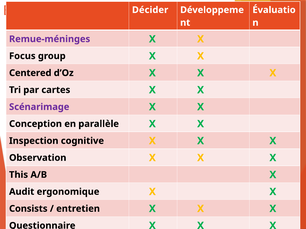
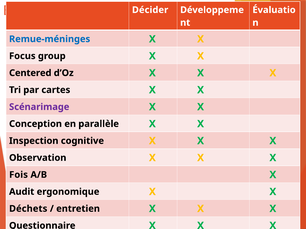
Remue-méninges colour: purple -> blue (50, 39)
This: This -> Fois (19, 175)
Consists: Consists -> Déchets (28, 209)
